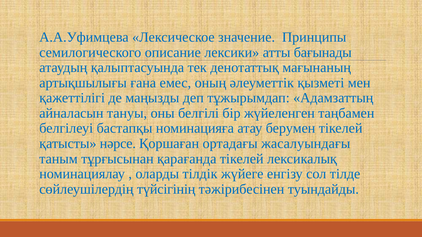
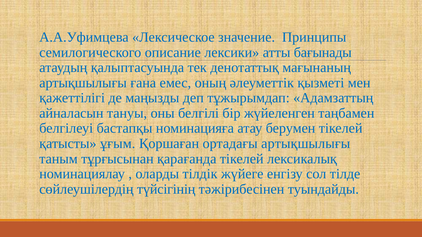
нәрсе: нәрсе -> ұғым (118, 144)
ортадағы жасалуындағы: жасалуындағы -> артықшылығы (306, 144)
